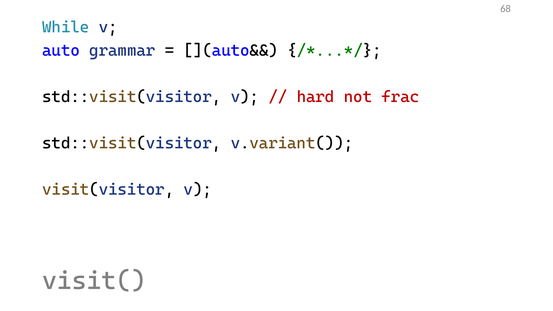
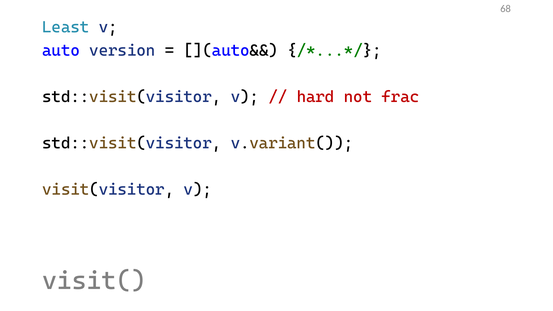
While: While -> Least (66, 27)
grammar: grammar -> version (122, 50)
